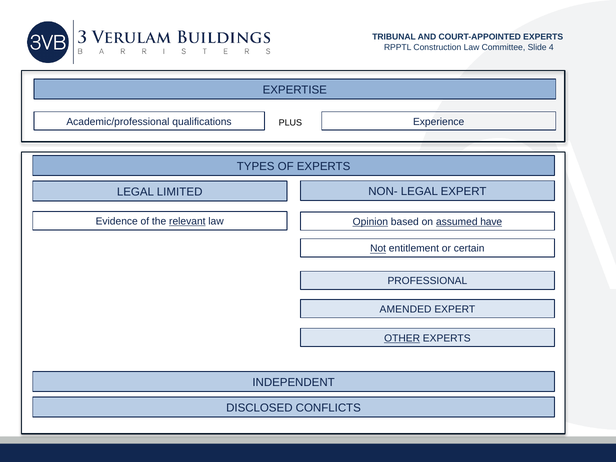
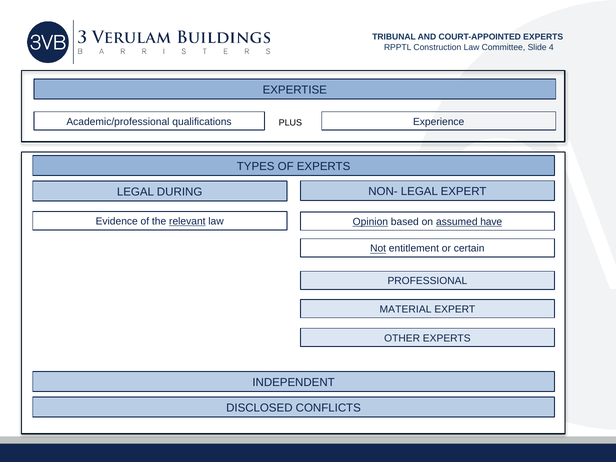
LIMITED: LIMITED -> DURING (180, 192)
AMENDED: AMENDED -> MATERIAL (406, 309)
OTHER underline: present -> none (402, 338)
